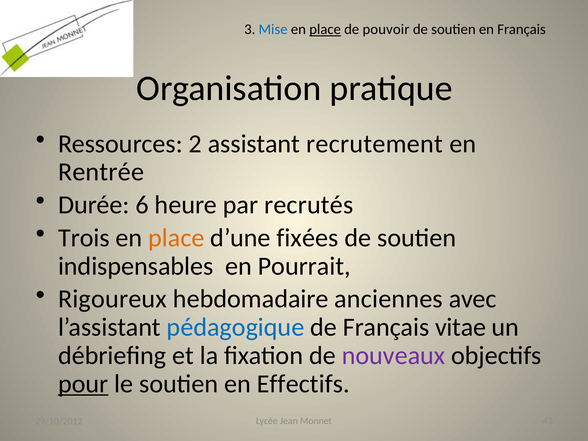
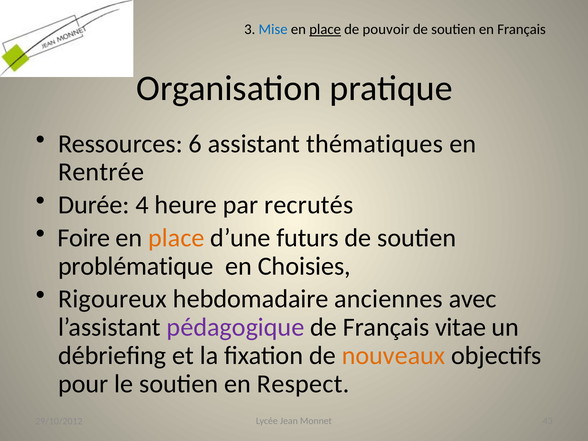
2: 2 -> 6 (195, 144)
recrutement: recrutement -> thématiques (374, 144)
6: 6 -> 4 (142, 205)
Trois: Trois -> Foire (84, 238)
fixées: fixées -> futurs (308, 238)
indispensables: indispensables -> problématique (136, 266)
Pourrait: Pourrait -> Choisies (304, 266)
pédagogique colour: blue -> purple (236, 327)
nouveaux colour: purple -> orange (393, 356)
pour underline: present -> none (83, 384)
Effectifs: Effectifs -> Respect (303, 384)
